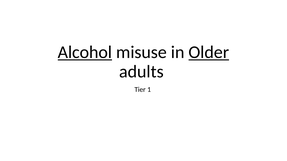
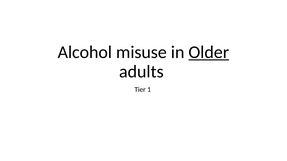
Alcohol underline: present -> none (85, 52)
